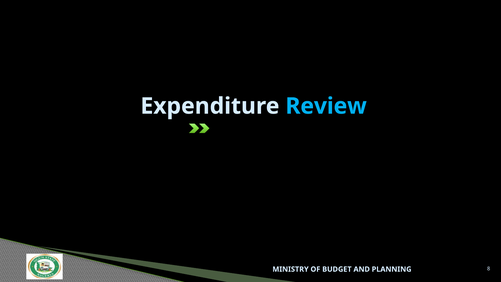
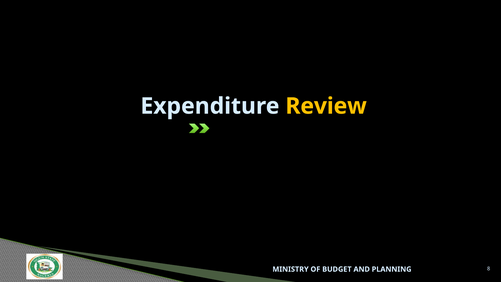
Review colour: light blue -> yellow (326, 106)
